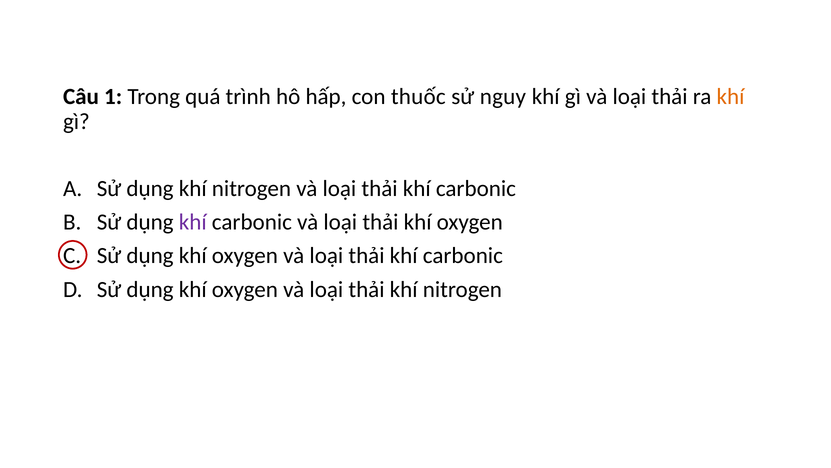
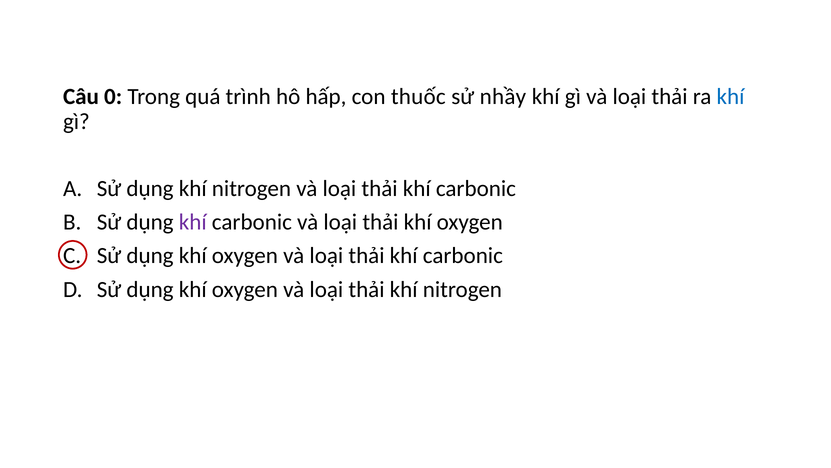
1: 1 -> 0 (113, 96)
nguy: nguy -> nhầy (503, 96)
khí colour: orange -> blue (731, 96)
